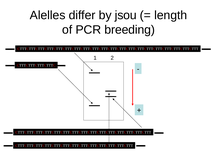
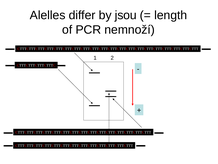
breeding: breeding -> nemnoží (130, 30)
